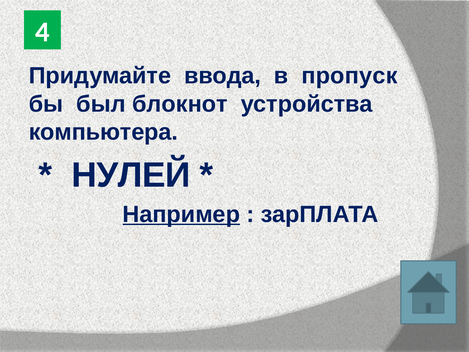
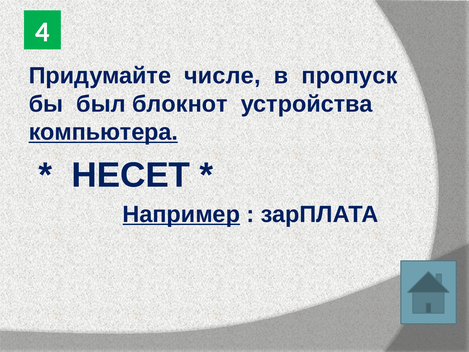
ввода: ввода -> числе (222, 76)
компьютера underline: none -> present (103, 132)
НУЛЕЙ: НУЛЕЙ -> НЕСЕТ (131, 175)
